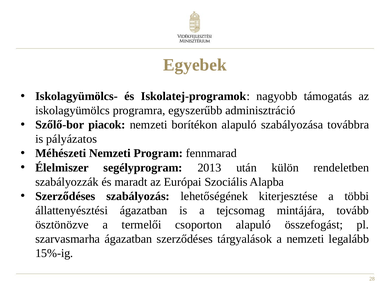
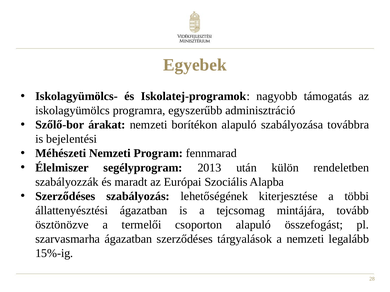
piacok: piacok -> árakat (107, 125)
pályázatos: pályázatos -> bejelentési (72, 139)
